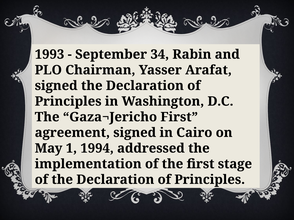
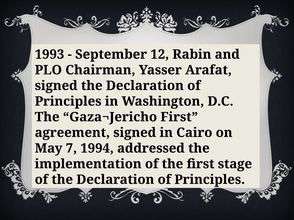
34: 34 -> 12 (160, 55)
1: 1 -> 7 (71, 149)
